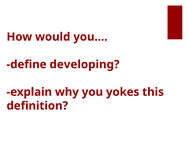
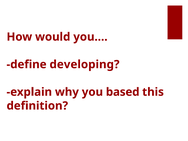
yokes: yokes -> based (123, 92)
